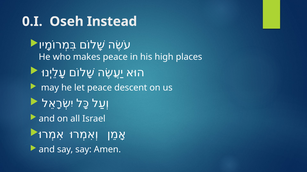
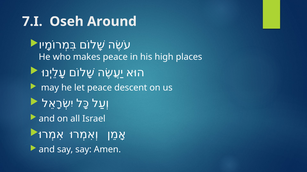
0.I: 0.I -> 7.I (32, 22)
Instead: Instead -> Around (112, 22)
